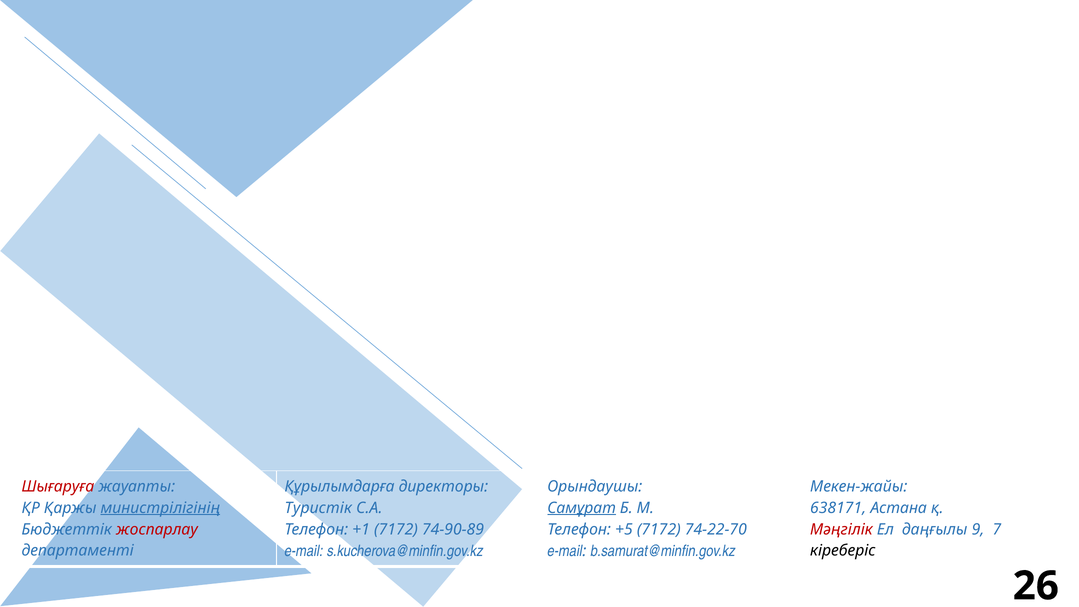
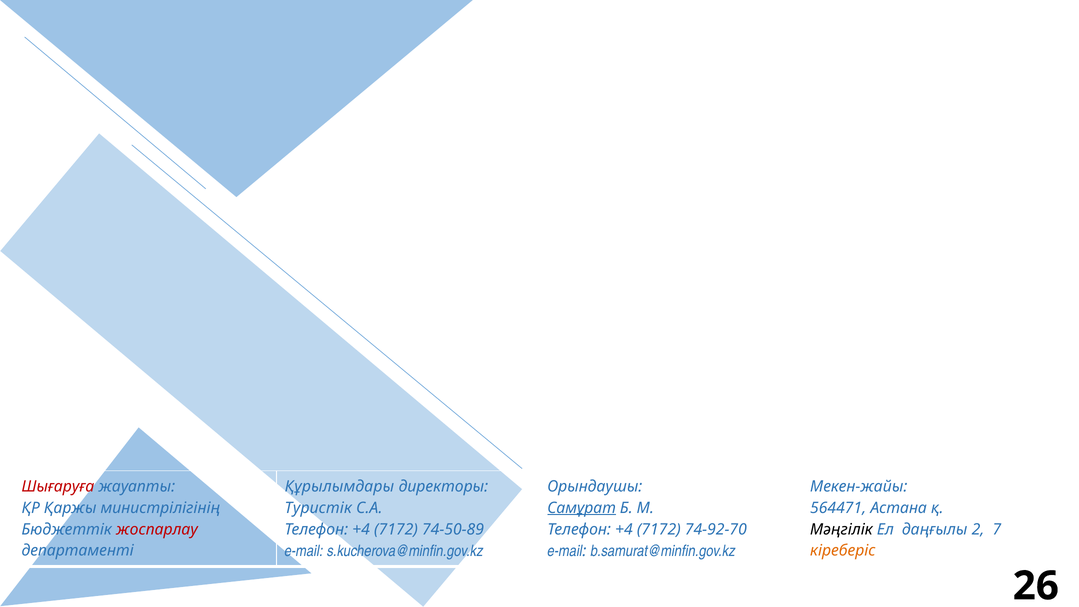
Құрылымдарға: Құрылымдарға -> Құрылымдары (339, 486)
министрілігінің underline: present -> none (160, 508)
638171: 638171 -> 564471 (838, 508)
+1: +1 -> +4 (361, 529)
74-90-89: 74-90-89 -> 74-50-89 (453, 529)
+5: +5 -> +4 (624, 529)
74-22-70: 74-22-70 -> 74-92-70 (716, 529)
Мәңгілік colour: red -> black (841, 529)
9: 9 -> 2 (978, 529)
кіреберіс colour: black -> orange (843, 551)
